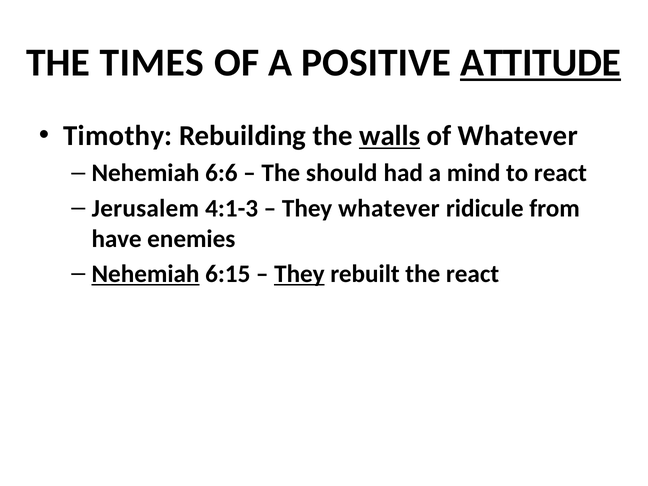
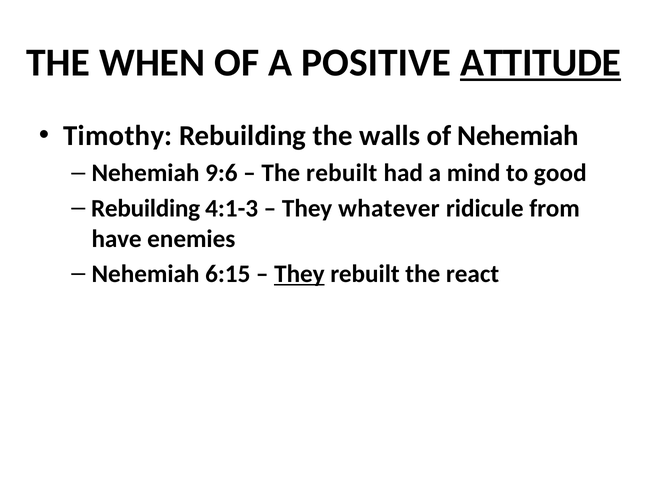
TIMES: TIMES -> WHEN (152, 63)
walls underline: present -> none (390, 136)
of Whatever: Whatever -> Nehemiah (518, 136)
6:6: 6:6 -> 9:6 (221, 173)
The should: should -> rebuilt (342, 173)
to react: react -> good (560, 173)
Jerusalem: Jerusalem -> Rebuilding (146, 208)
Nehemiah underline: present -> none (145, 274)
